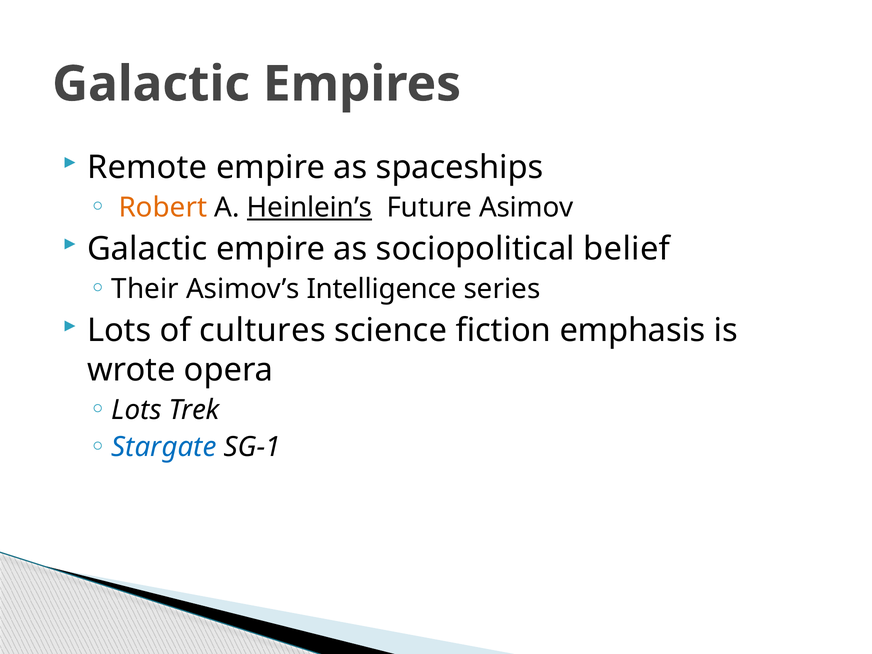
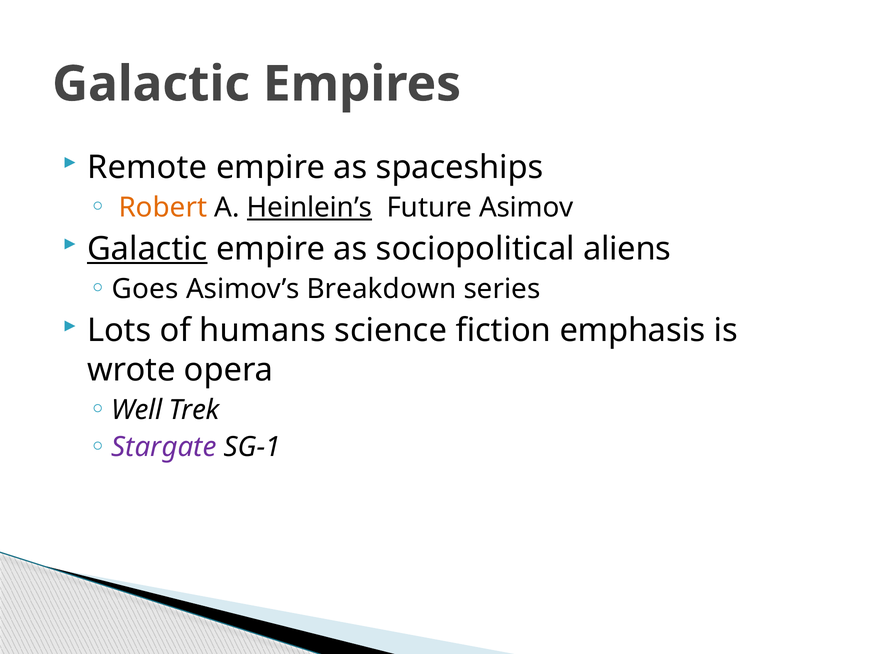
Galactic underline: none -> present (147, 249)
belief: belief -> aliens (627, 249)
Their: Their -> Goes (145, 289)
Intelligence: Intelligence -> Breakdown (381, 289)
cultures: cultures -> humans (263, 331)
Lots: Lots -> Well (137, 410)
Stargate colour: blue -> purple (164, 447)
